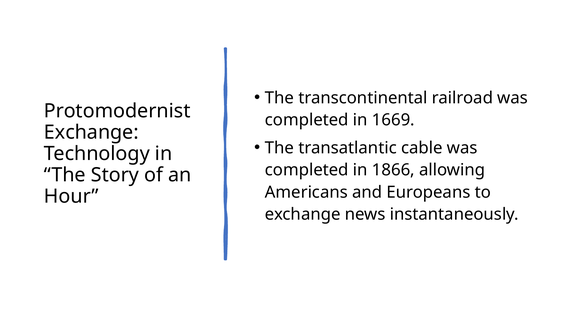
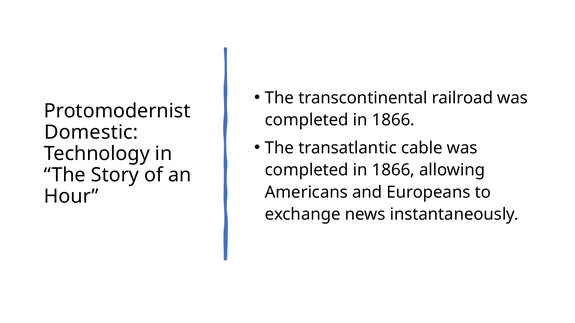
1669: 1669 -> 1866 (393, 120)
Exchange: Exchange -> Domestic (91, 132)
